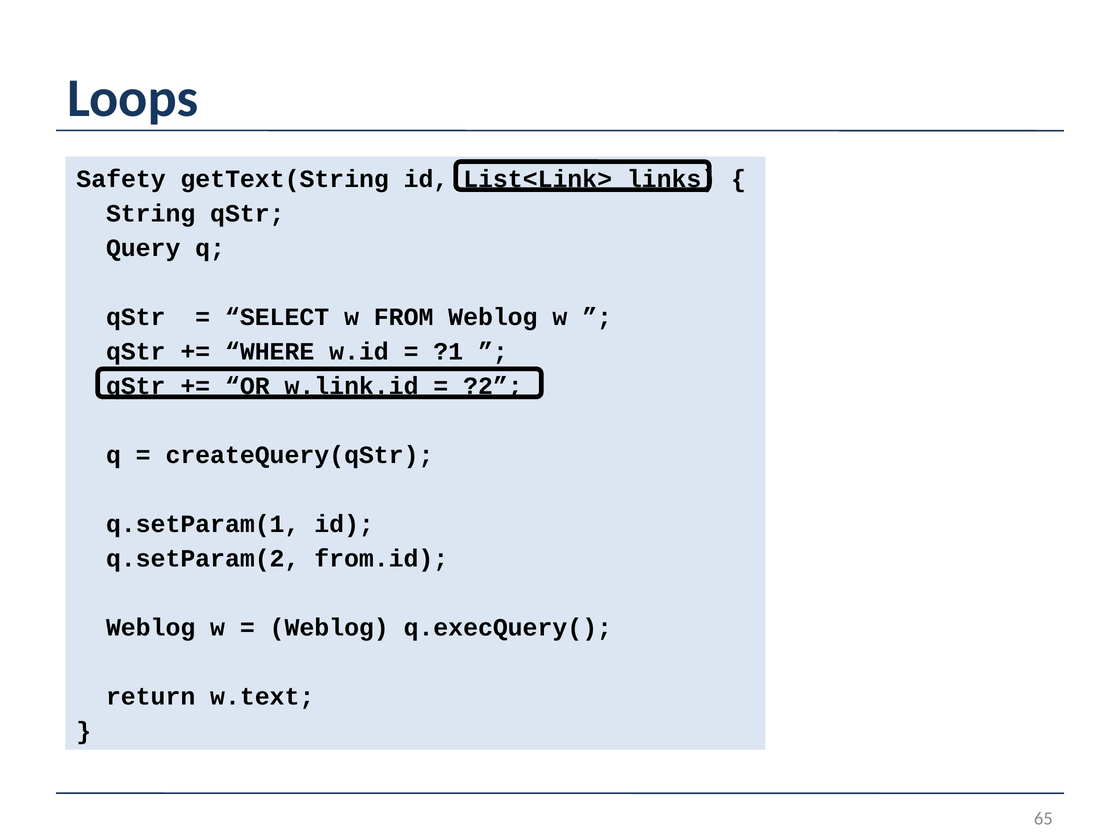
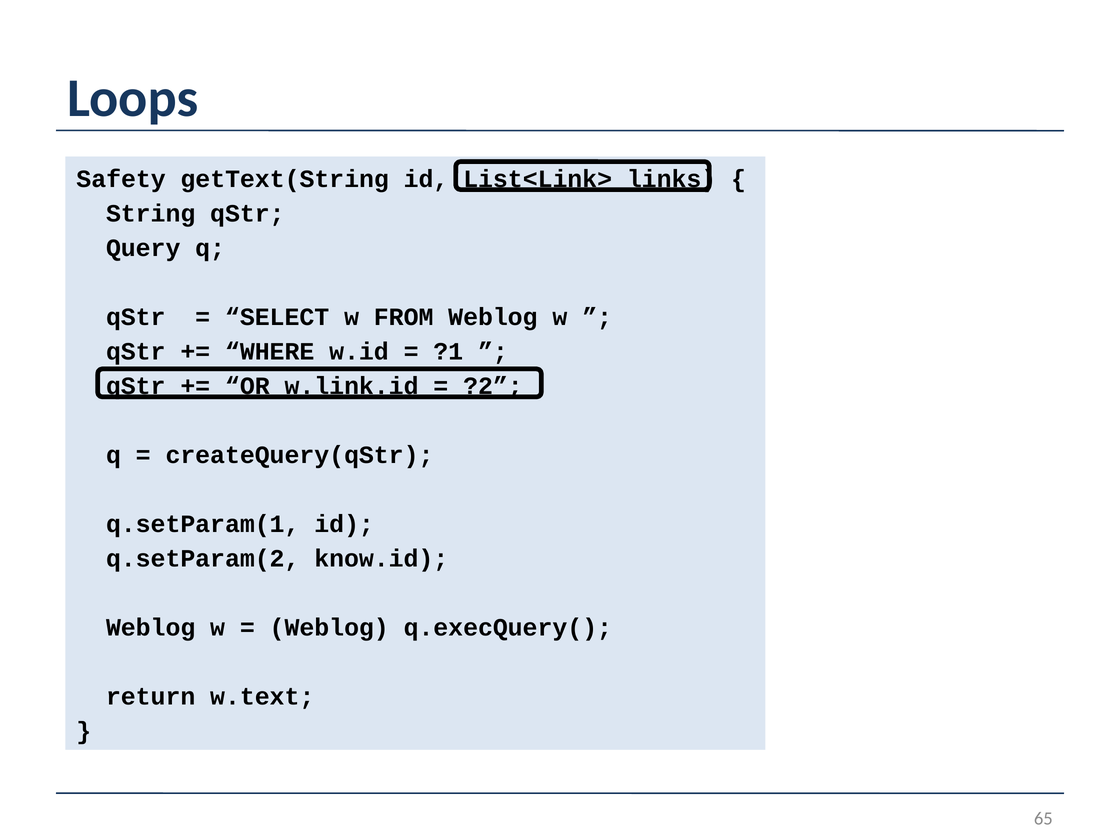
from.id: from.id -> know.id (381, 559)
